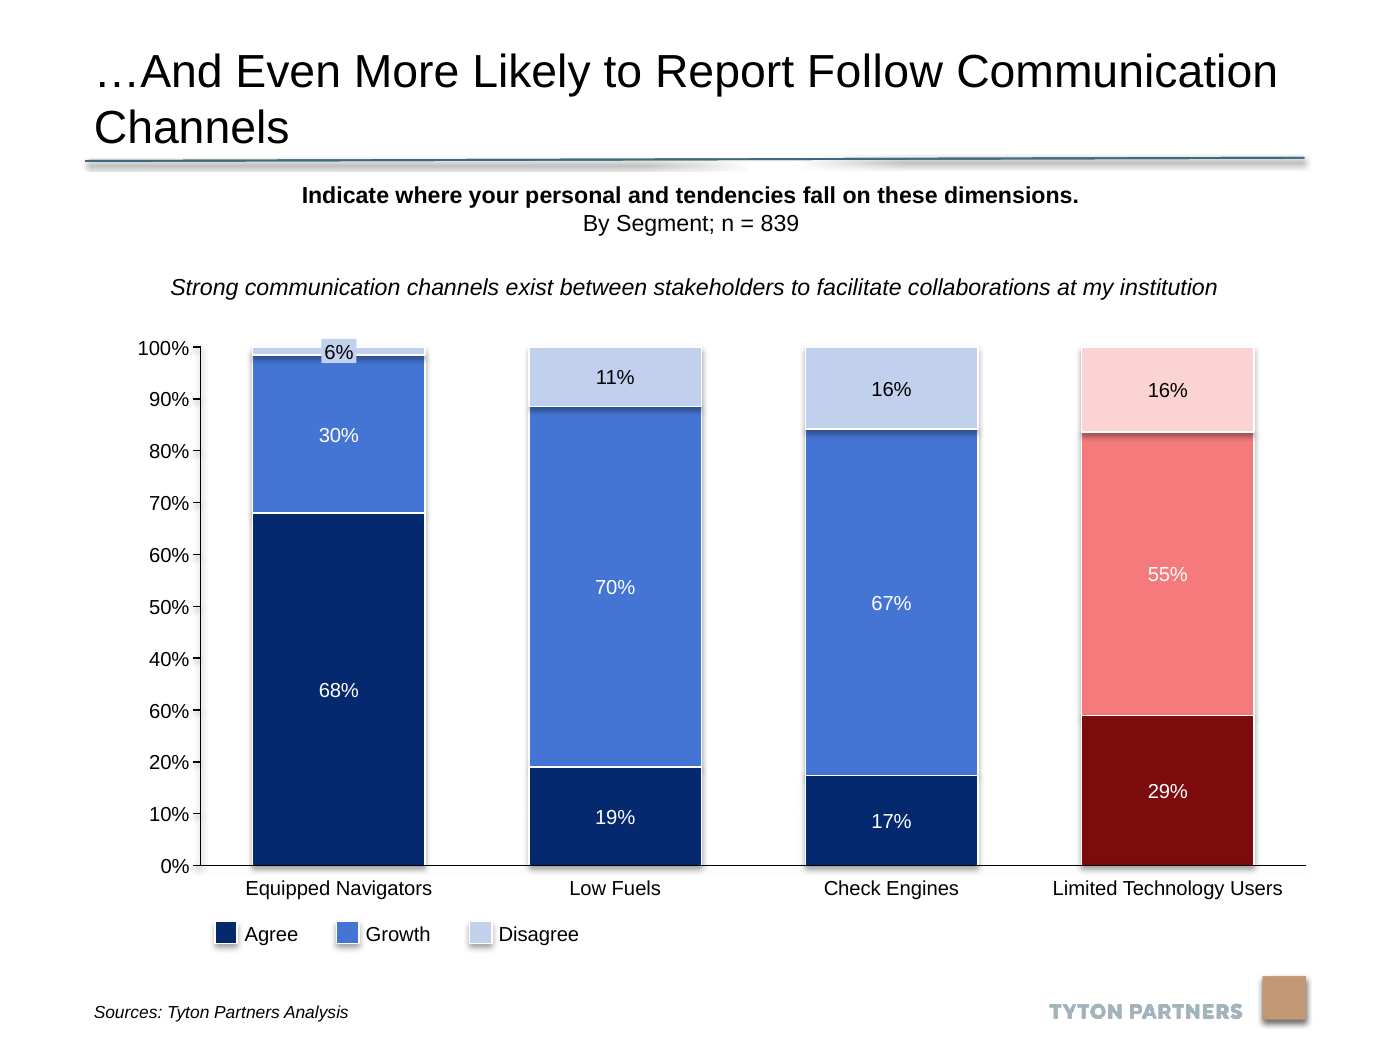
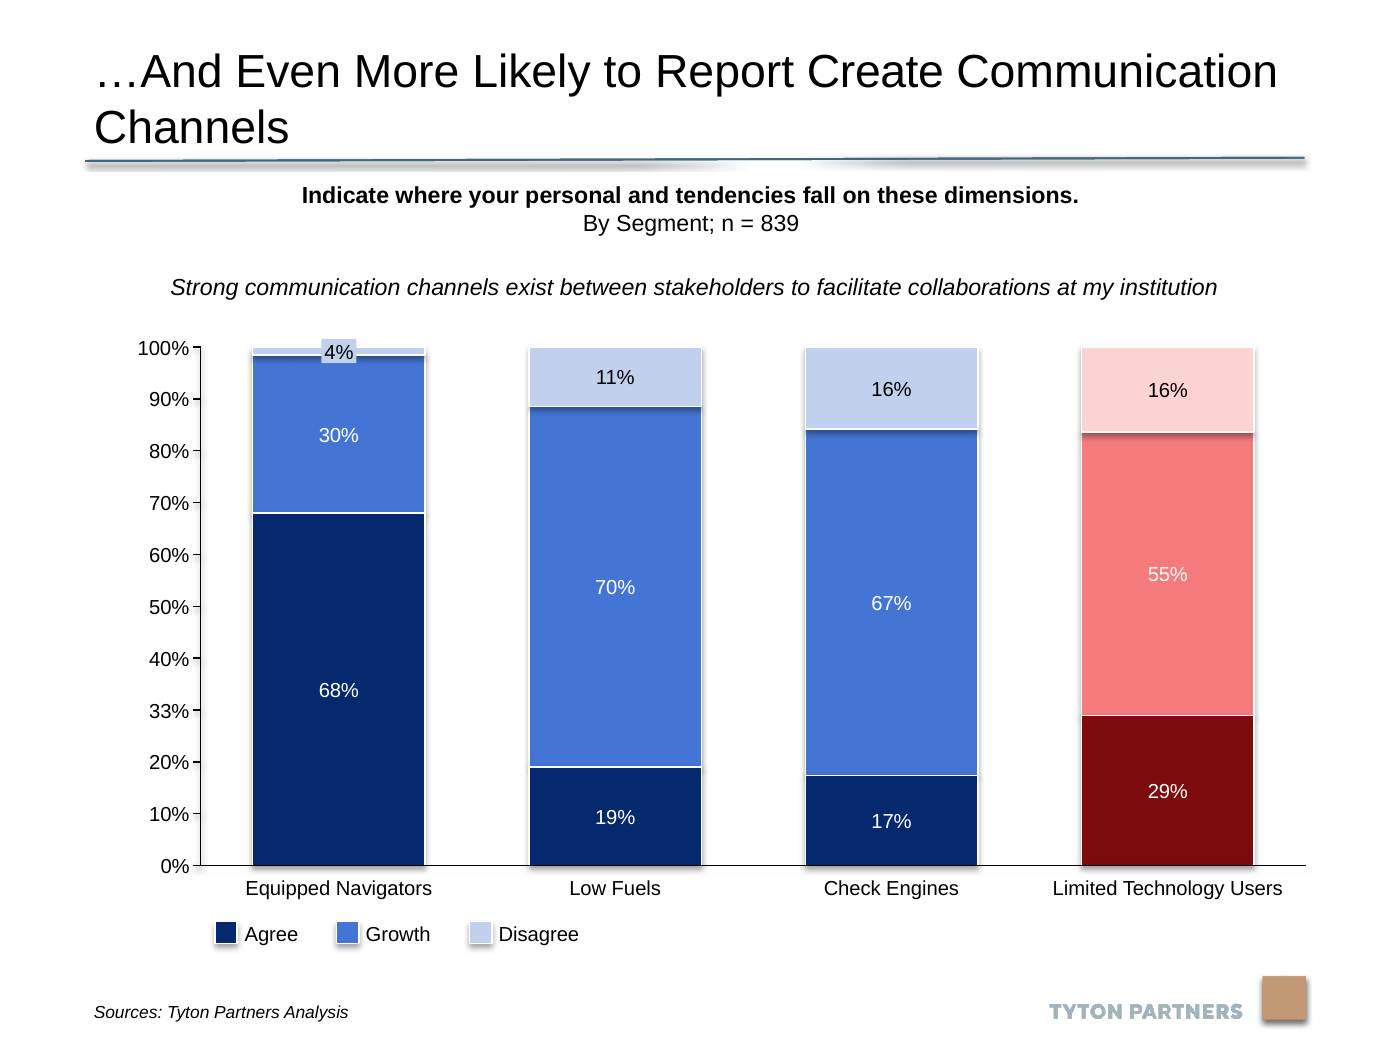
Follow: Follow -> Create (875, 72)
6%: 6% -> 4% (339, 352)
60%: 60% -> 33% (169, 711)
